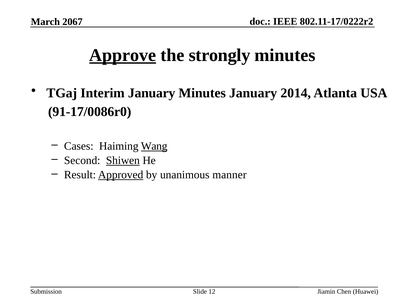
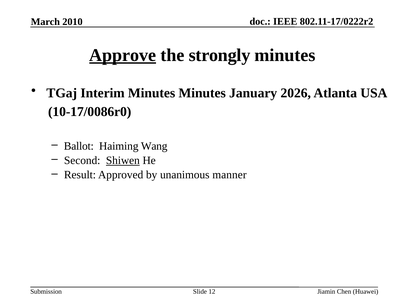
2067: 2067 -> 2010 (72, 22)
Interim January: January -> Minutes (152, 93)
2014: 2014 -> 2026 (296, 93)
91-17/0086r0: 91-17/0086r0 -> 10-17/0086r0 (90, 112)
Cases: Cases -> Ballot (79, 146)
Wang underline: present -> none (154, 146)
Approved underline: present -> none (121, 175)
